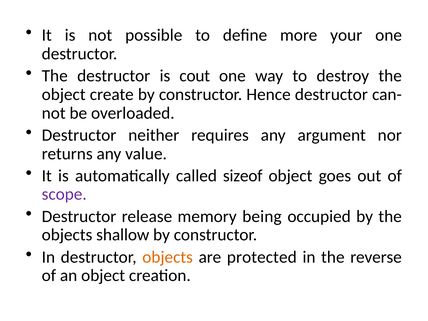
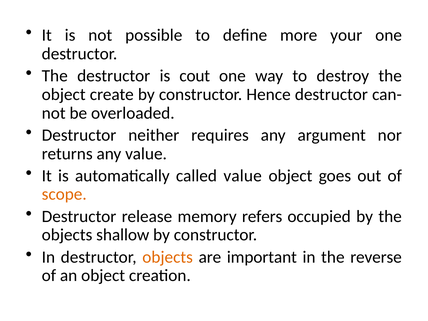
called sizeof: sizeof -> value (243, 176)
scope colour: purple -> orange (64, 194)
being: being -> refers (262, 216)
protected: protected -> important (262, 257)
